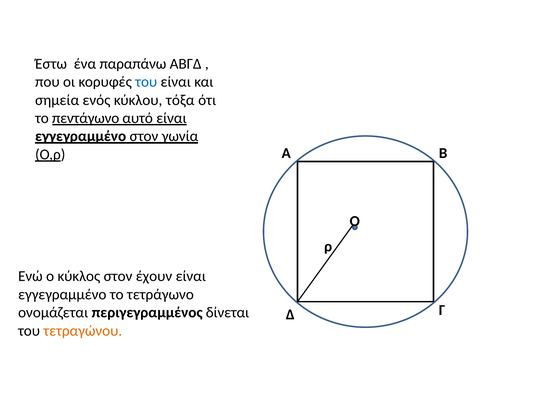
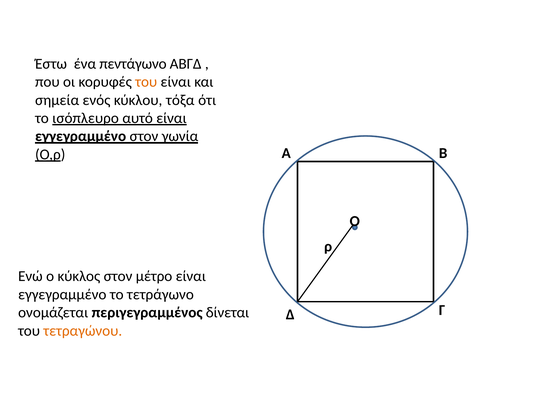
παραπάνω: παραπάνω -> πεντάγωνο (133, 64)
του colour: blue -> orange (146, 82)
πεντάγωνο: πεντάγωνο -> ισόπλευρο (86, 118)
έχουν: έχουν -> μέτρο (154, 276)
